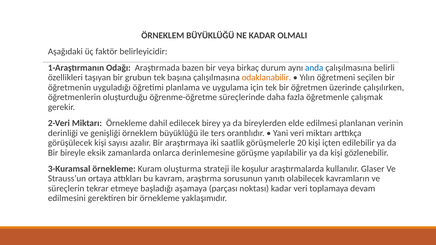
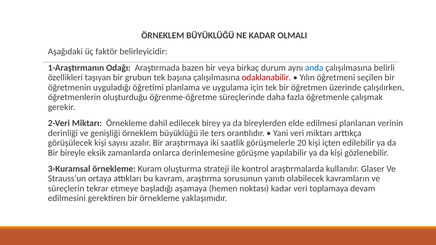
odaklanabilir colour: orange -> red (266, 78)
koşulur: koşulur -> kontrol (255, 169)
parçası: parçası -> hemen (223, 189)
